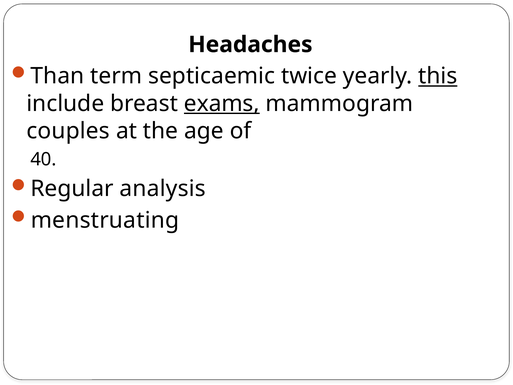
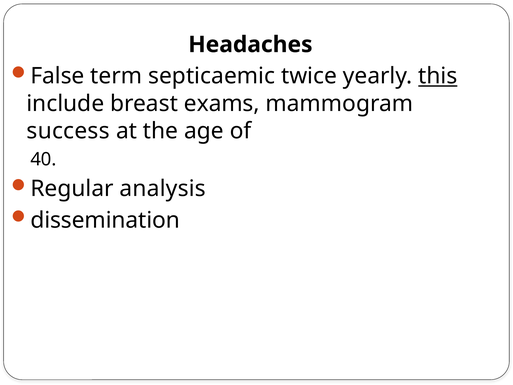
Than: Than -> False (57, 76)
exams underline: present -> none (222, 103)
couples: couples -> success (68, 131)
menstruating: menstruating -> dissemination (105, 220)
